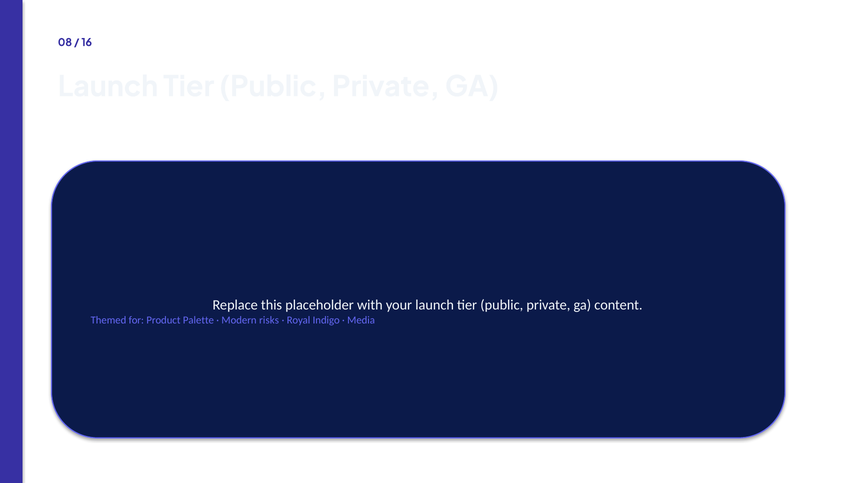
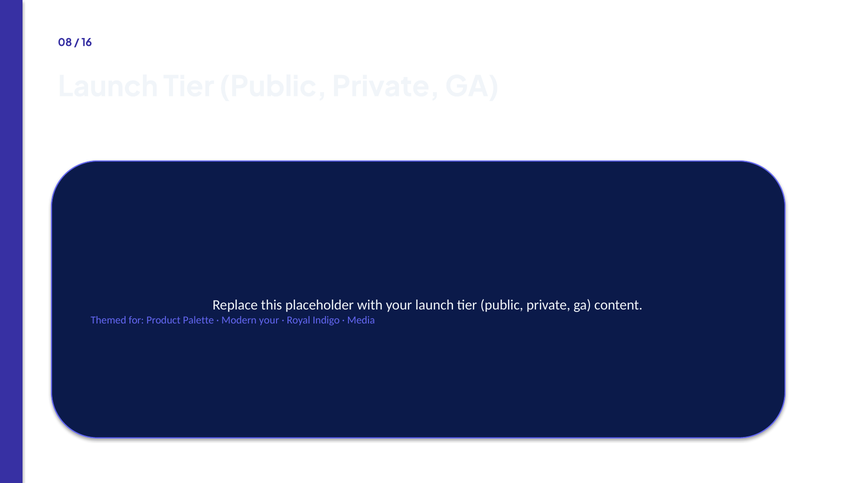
Modern risks: risks -> your (269, 320)
